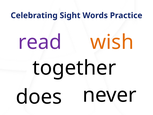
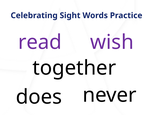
wish colour: orange -> purple (112, 42)
